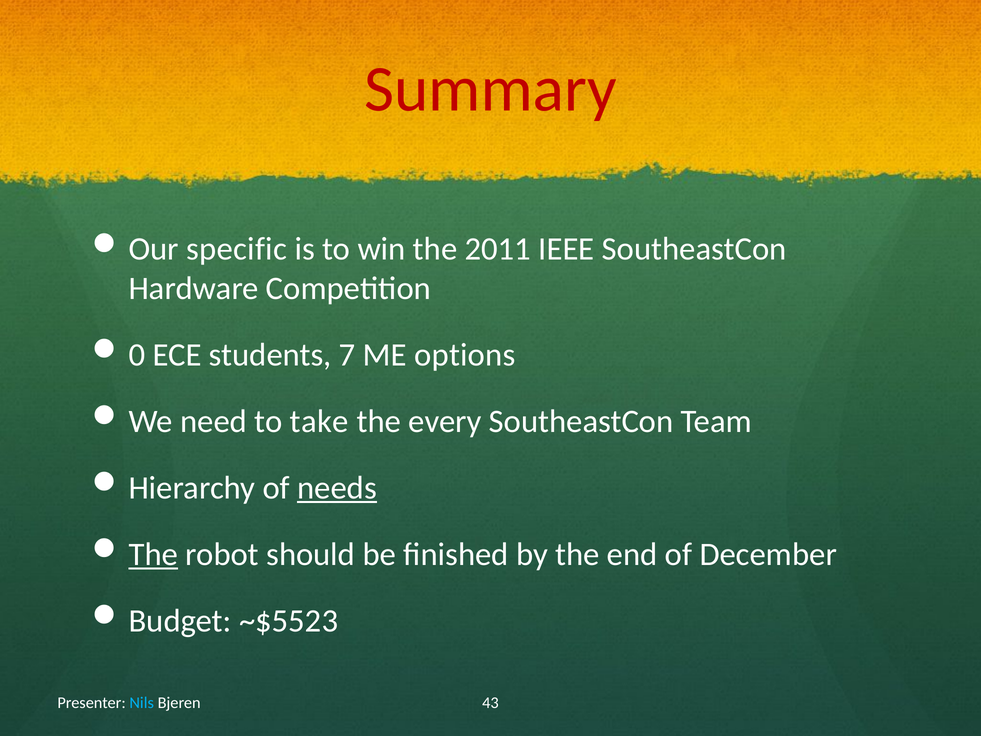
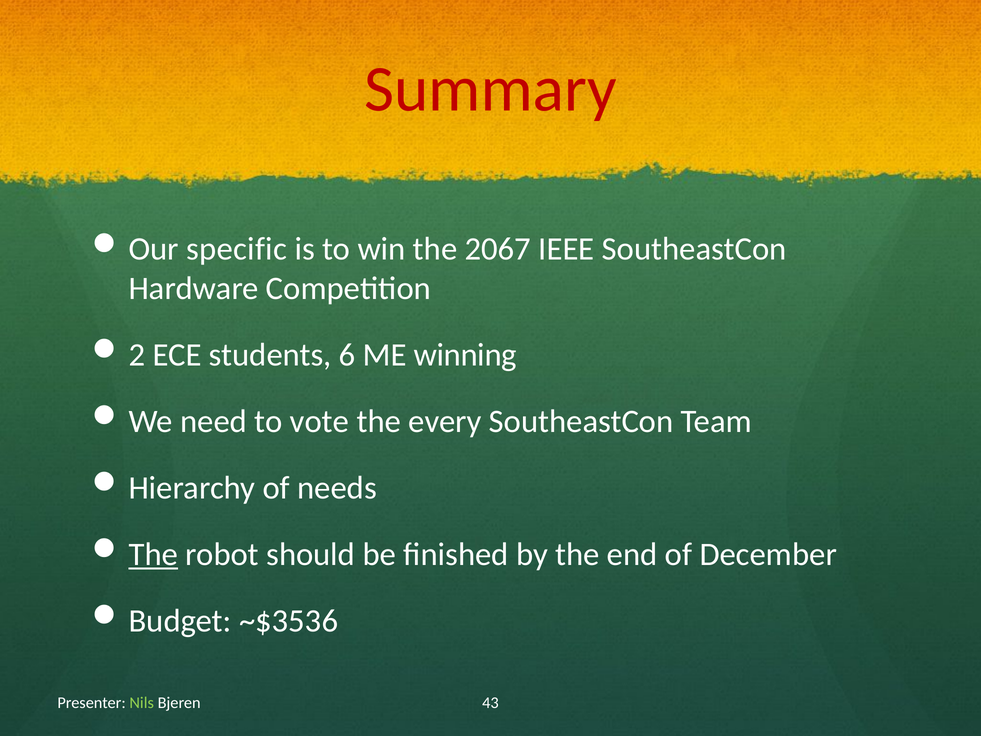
2011: 2011 -> 2067 (498, 249)
0: 0 -> 2 (137, 355)
7: 7 -> 6 (347, 355)
options: options -> winning (465, 355)
take: take -> vote (319, 421)
needs underline: present -> none (337, 488)
~$5523: ~$5523 -> ~$3536 (289, 621)
Nils colour: light blue -> light green (142, 703)
